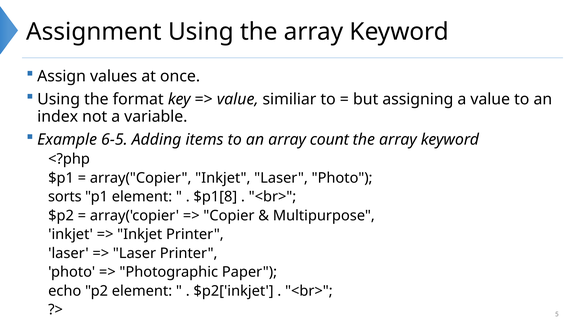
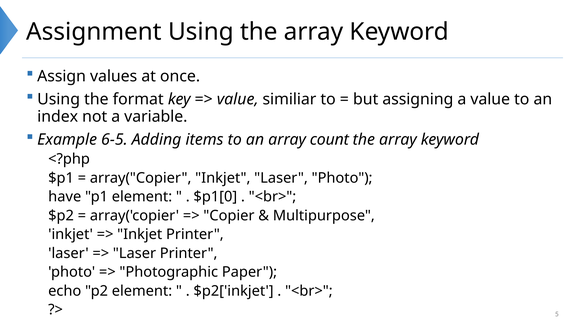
sorts: sorts -> have (65, 197)
$p1[8: $p1[8 -> $p1[0 (215, 197)
